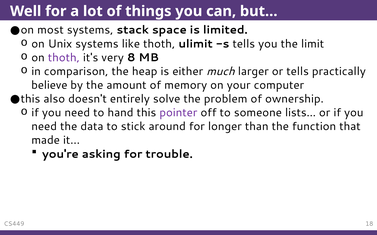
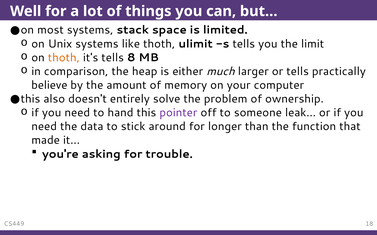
thoth colour: purple -> orange (64, 58)
it's very: very -> tells (113, 58)
lists: lists -> leak (300, 113)
